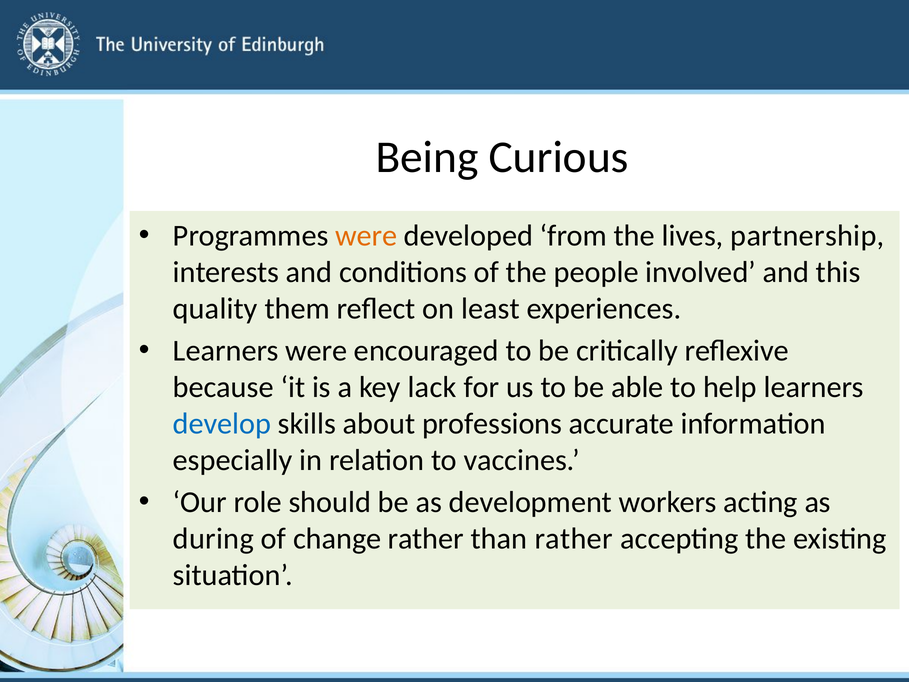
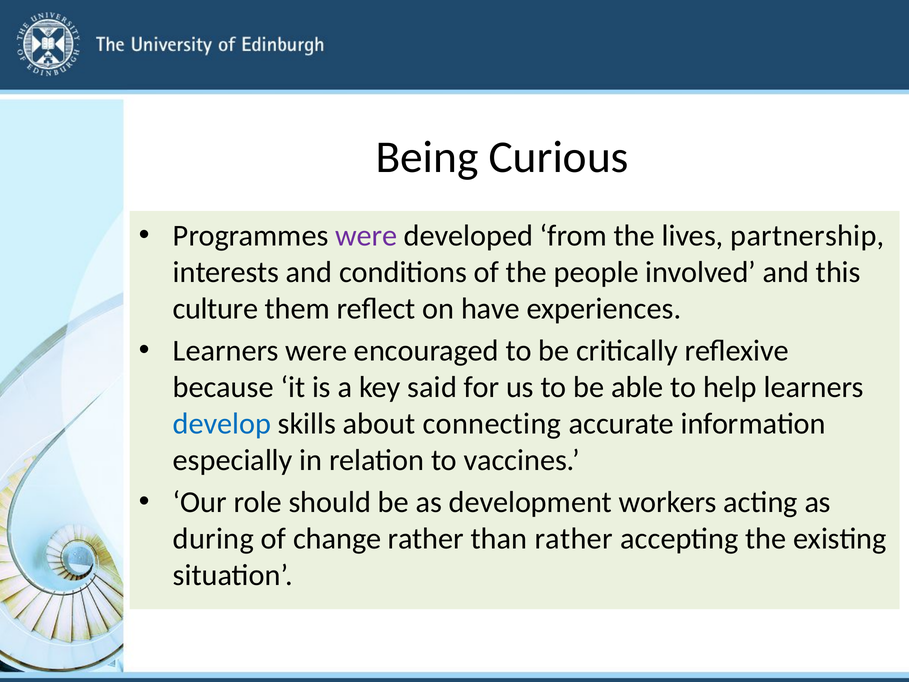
were colour: orange -> purple (366, 236)
quality: quality -> culture (215, 308)
least: least -> have (491, 308)
lack: lack -> said (432, 387)
professions: professions -> connecting (492, 424)
